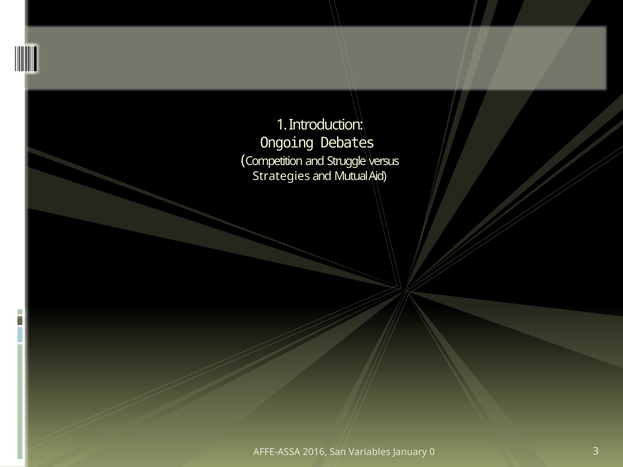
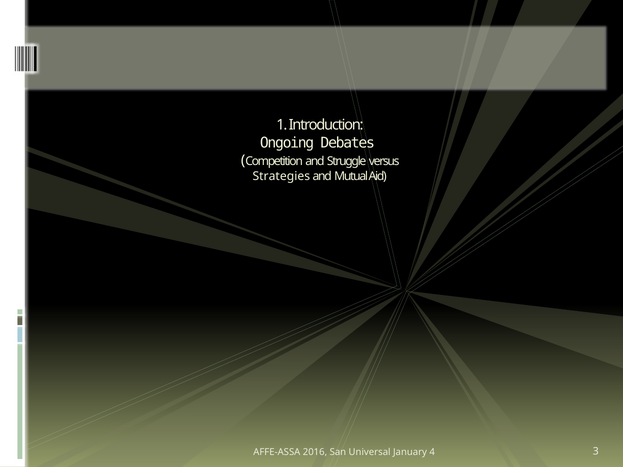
Variables: Variables -> Universal (370, 452)
0: 0 -> 4 (432, 452)
